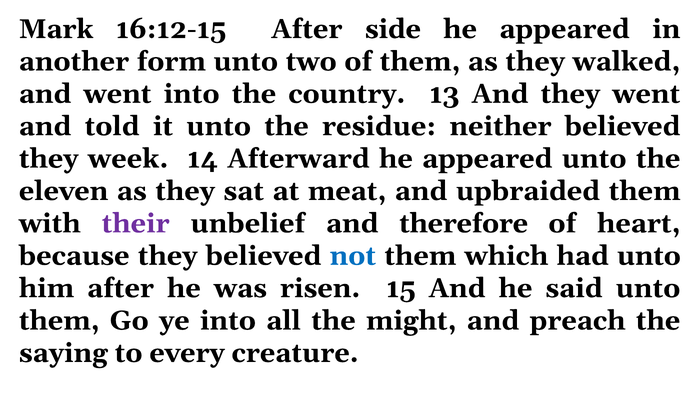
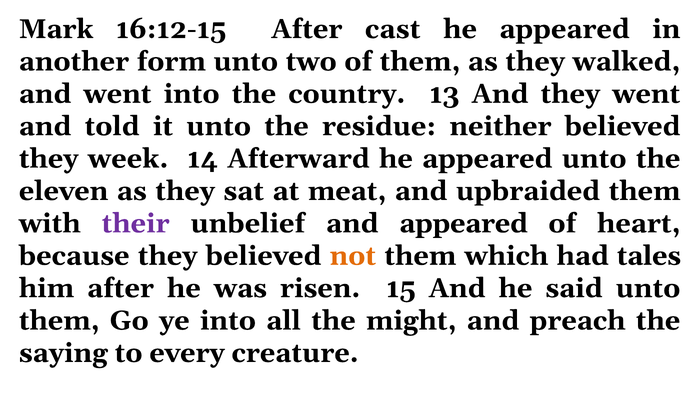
side: side -> cast (393, 29)
and therefore: therefore -> appeared (464, 223)
not colour: blue -> orange (353, 256)
had unto: unto -> tales (649, 256)
